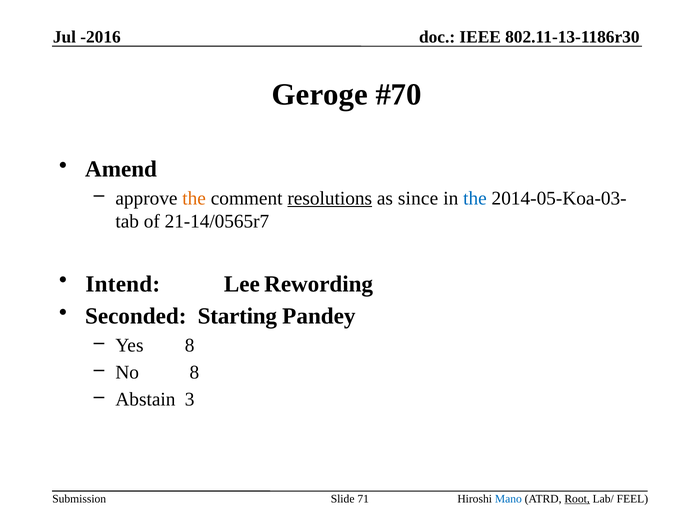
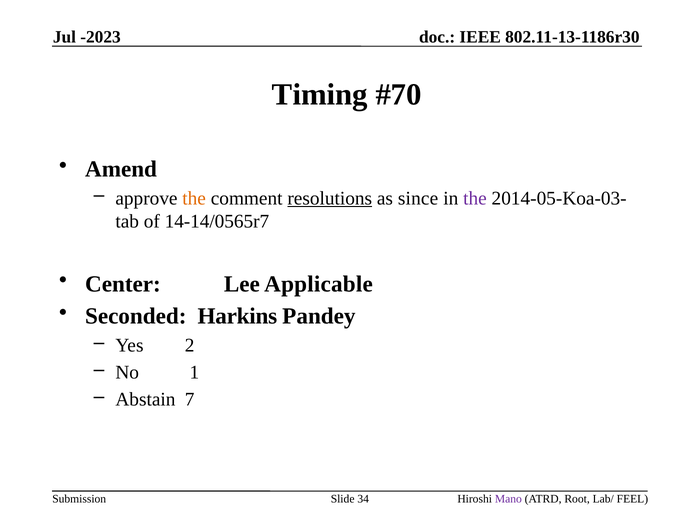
-2016: -2016 -> -2023 (101, 37)
Geroge: Geroge -> Timing (320, 95)
the colour: blue -> purple (475, 198)
21-14/0565r7: 21-14/0565r7 -> 14-14/0565r7 (217, 222)
Intend: Intend -> Center (123, 284)
Rewording: Rewording -> Applicable (318, 284)
Starting: Starting -> Harkins (237, 317)
Yes 8: 8 -> 2 (190, 346)
No 8: 8 -> 1 (194, 373)
3: 3 -> 7 (190, 400)
71: 71 -> 34 (363, 499)
Mano colour: blue -> purple (508, 499)
Root underline: present -> none (577, 499)
